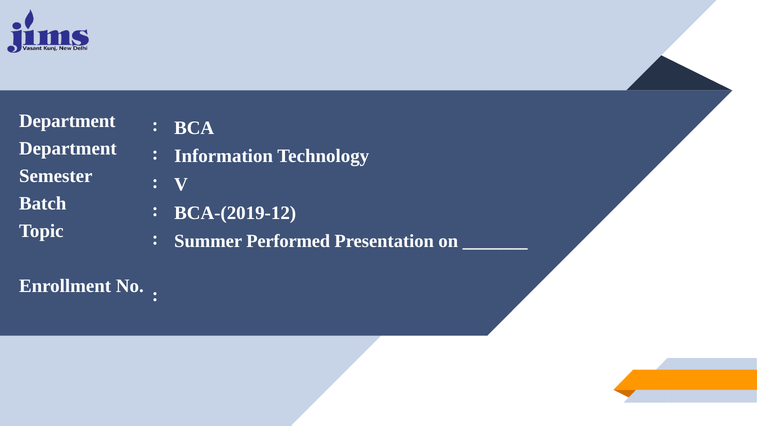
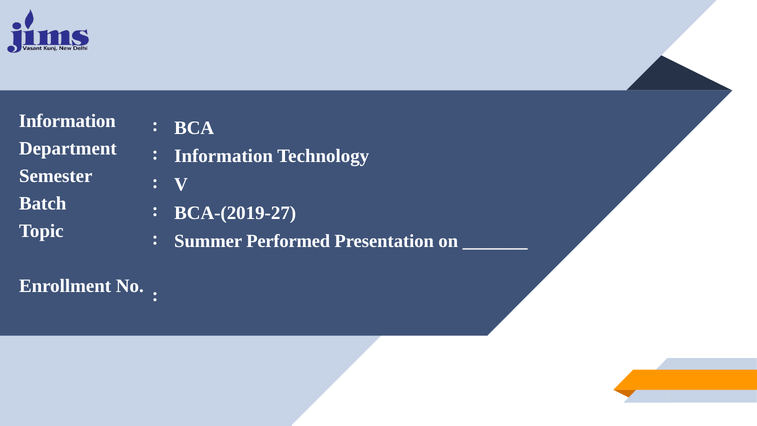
Department: Department -> Information (67, 121)
BCA-(2019-12: BCA-(2019-12 -> BCA-(2019-27 (235, 213)
